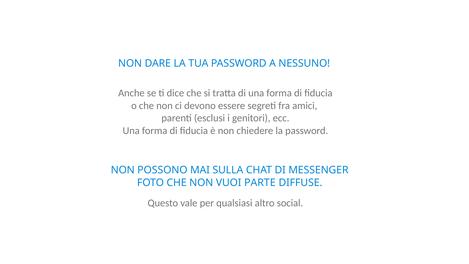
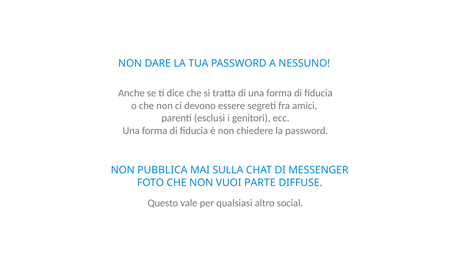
POSSONO: POSSONO -> PUBBLICA (162, 170)
